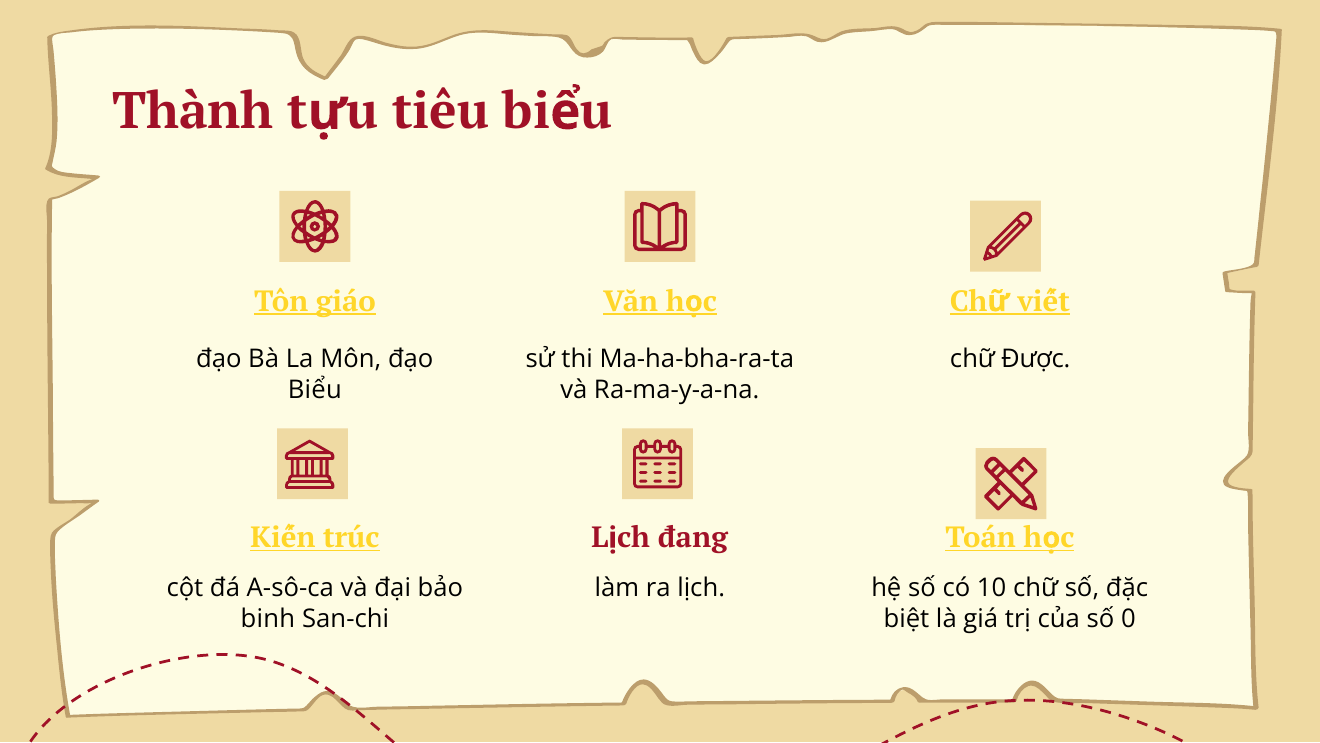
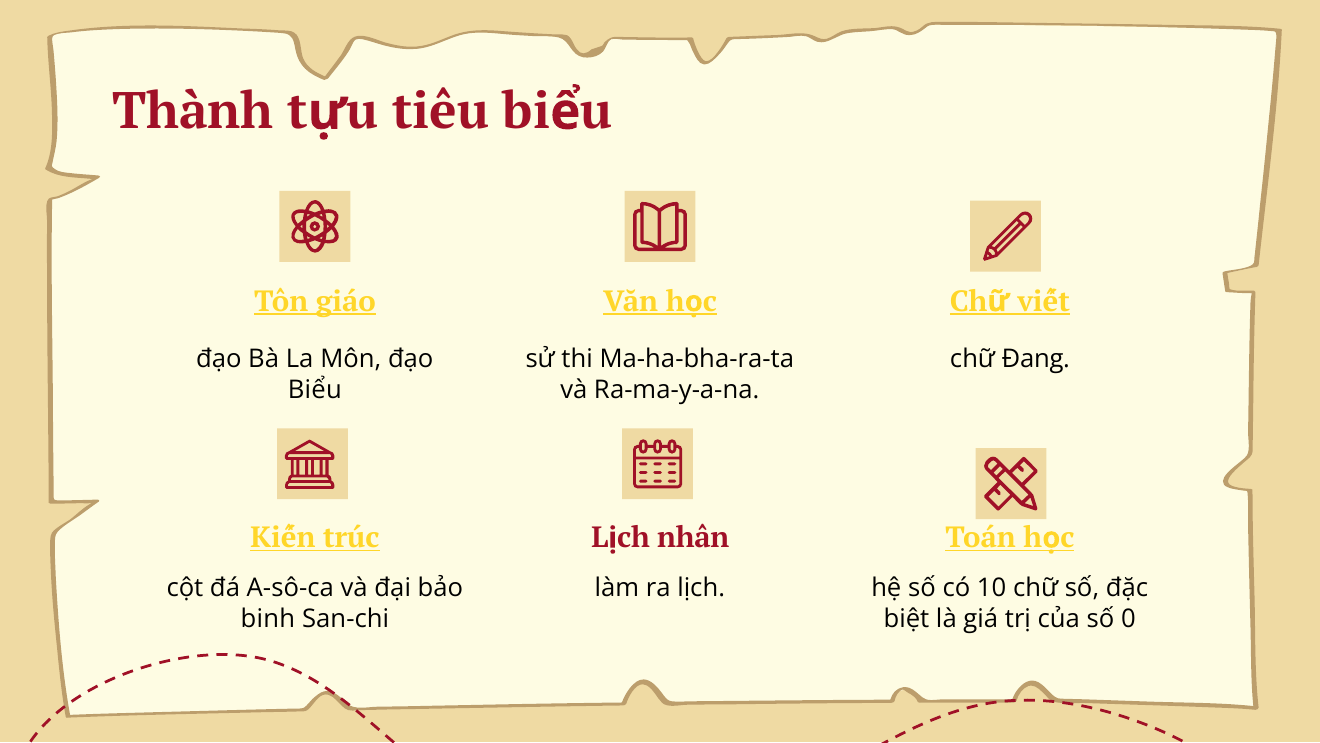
Được: Được -> Đang (1036, 359)
đang: đang -> nhân (693, 538)
